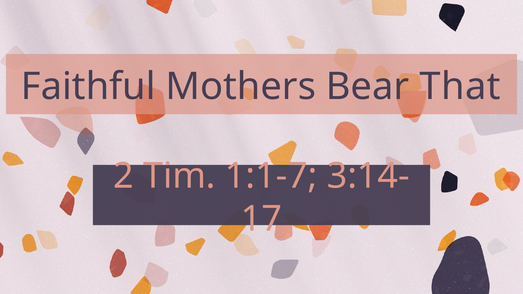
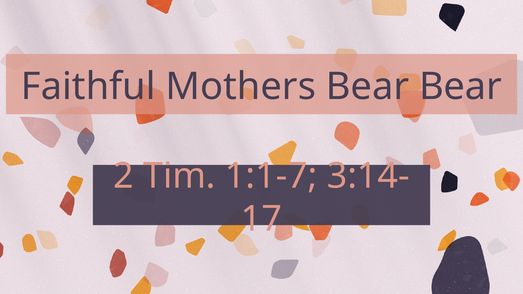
Bear That: That -> Bear (460, 87)
